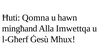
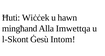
Qomna: Qomna -> Wiċċek (36, 18)
l-Għerf: l-Għerf -> l-Skont (15, 40)
Mhux: Mhux -> Intom (63, 40)
